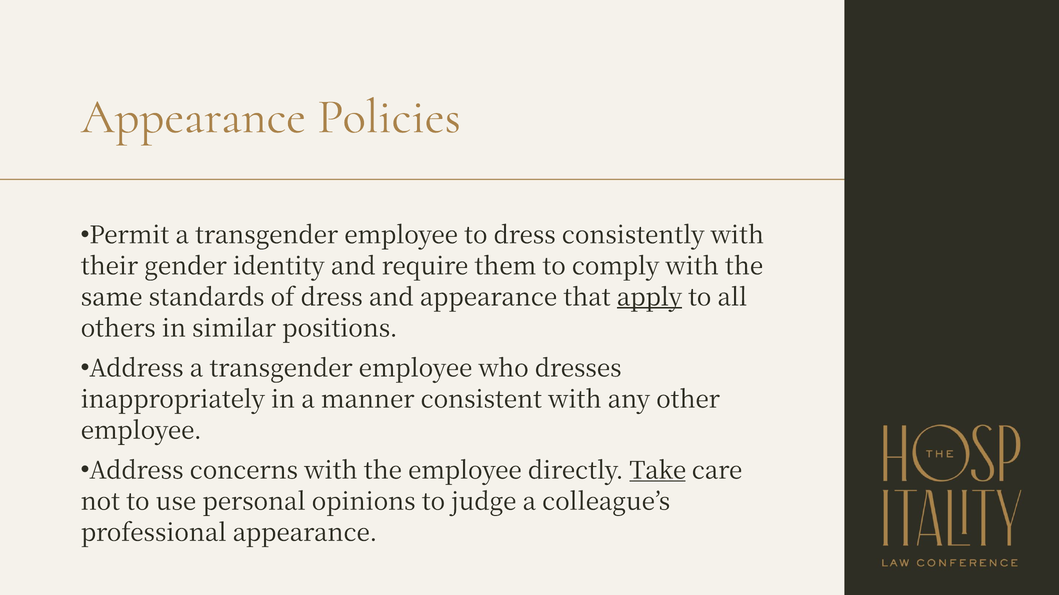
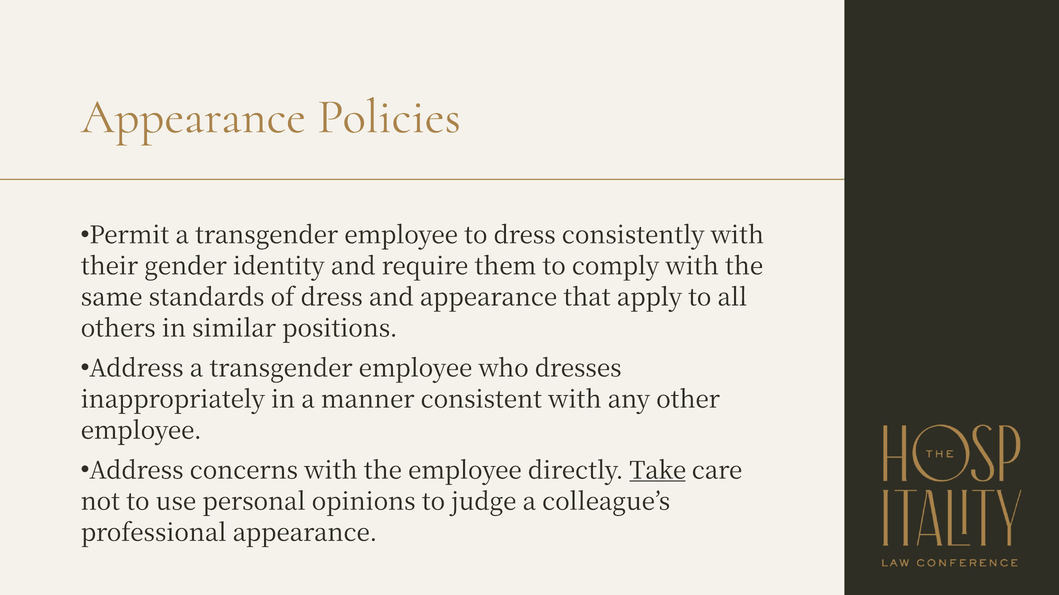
apply underline: present -> none (649, 298)
